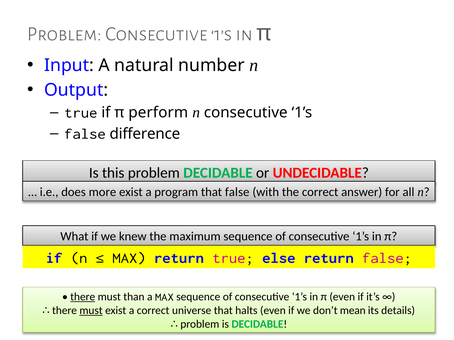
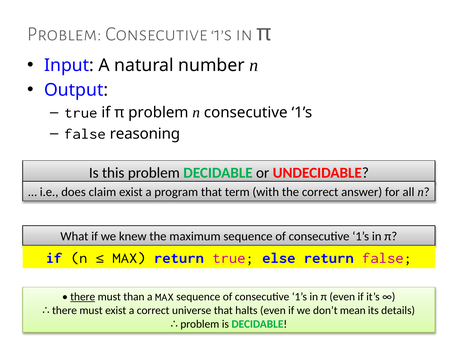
π perform: perform -> problem (158, 113)
difference: difference -> reasoning (145, 134)
more: more -> claim (102, 192)
that false: false -> term (237, 192)
must underline: present -> none (91, 311)
